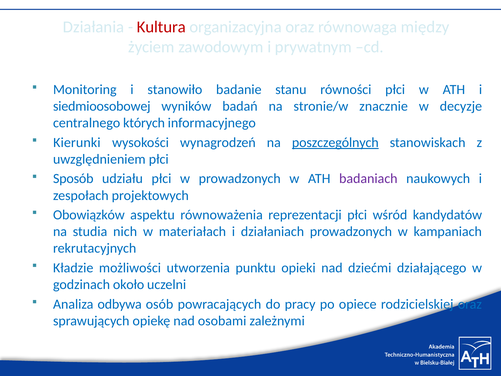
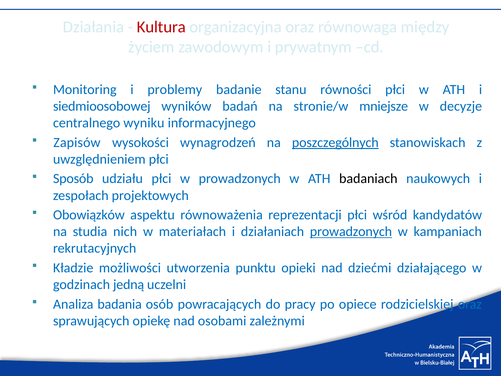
stanowiło: stanowiło -> problemy (175, 90)
znacznie: znacznie -> mniejsze (384, 106)
których: których -> wyniku (144, 123)
Kierunki: Kierunki -> Zapisów (77, 142)
badaniach colour: purple -> black (368, 179)
prowadzonych underline: none -> present (351, 232)
około: około -> jedną (129, 284)
odbywa: odbywa -> badania (120, 304)
